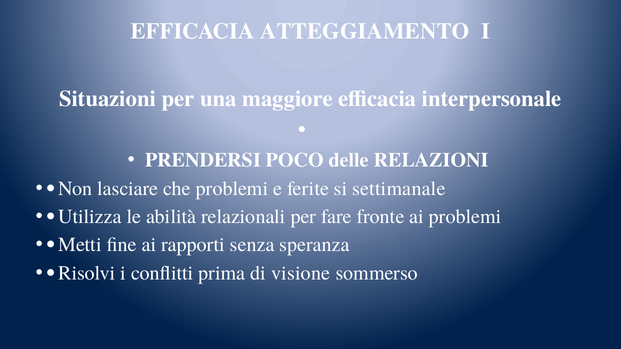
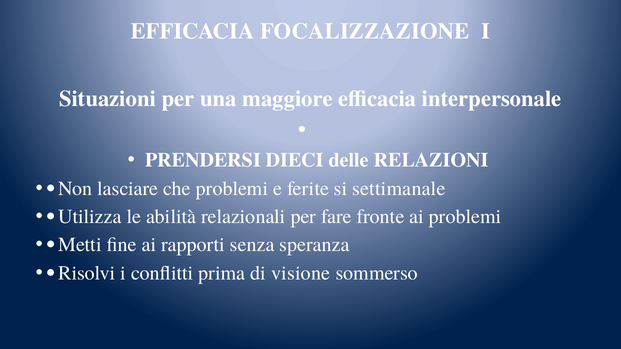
ATTEGGIAMENTO: ATTEGGIAMENTO -> FOCALIZZAZIONE (365, 31)
POCO: POCO -> DIECI (295, 160)
